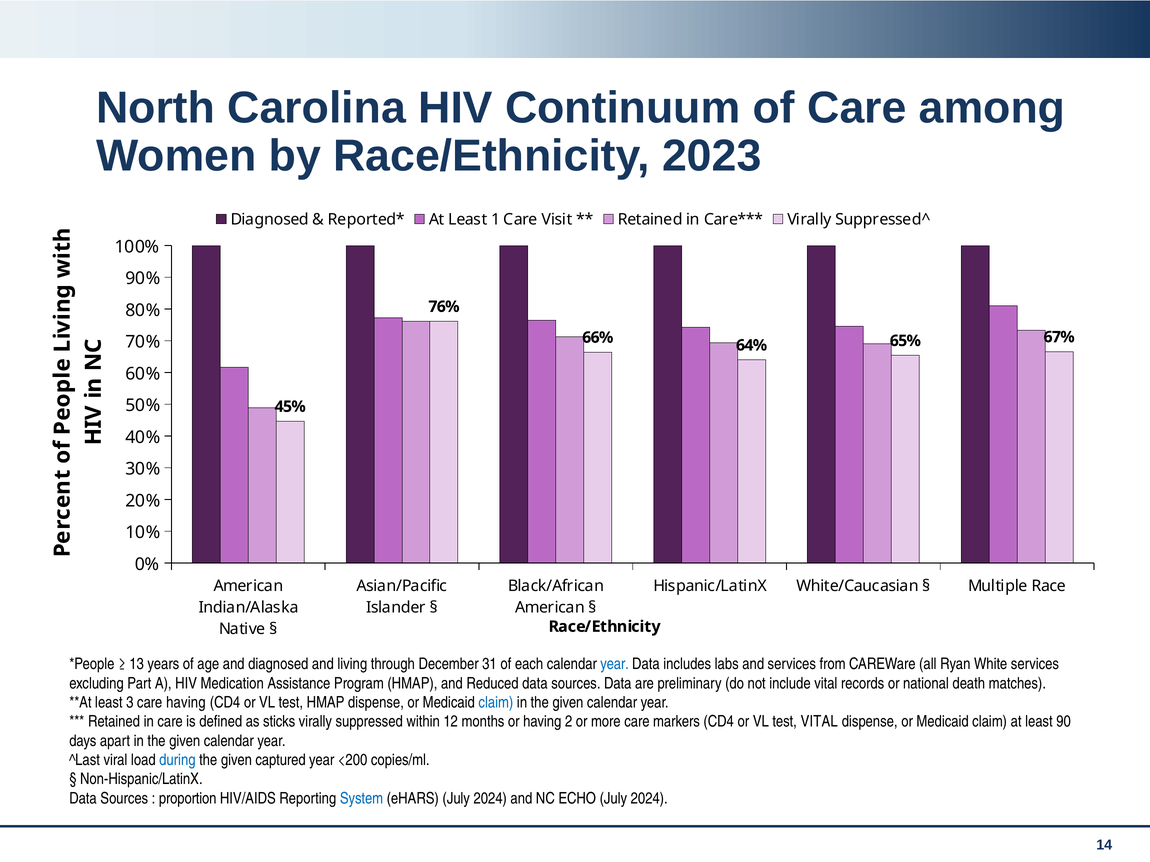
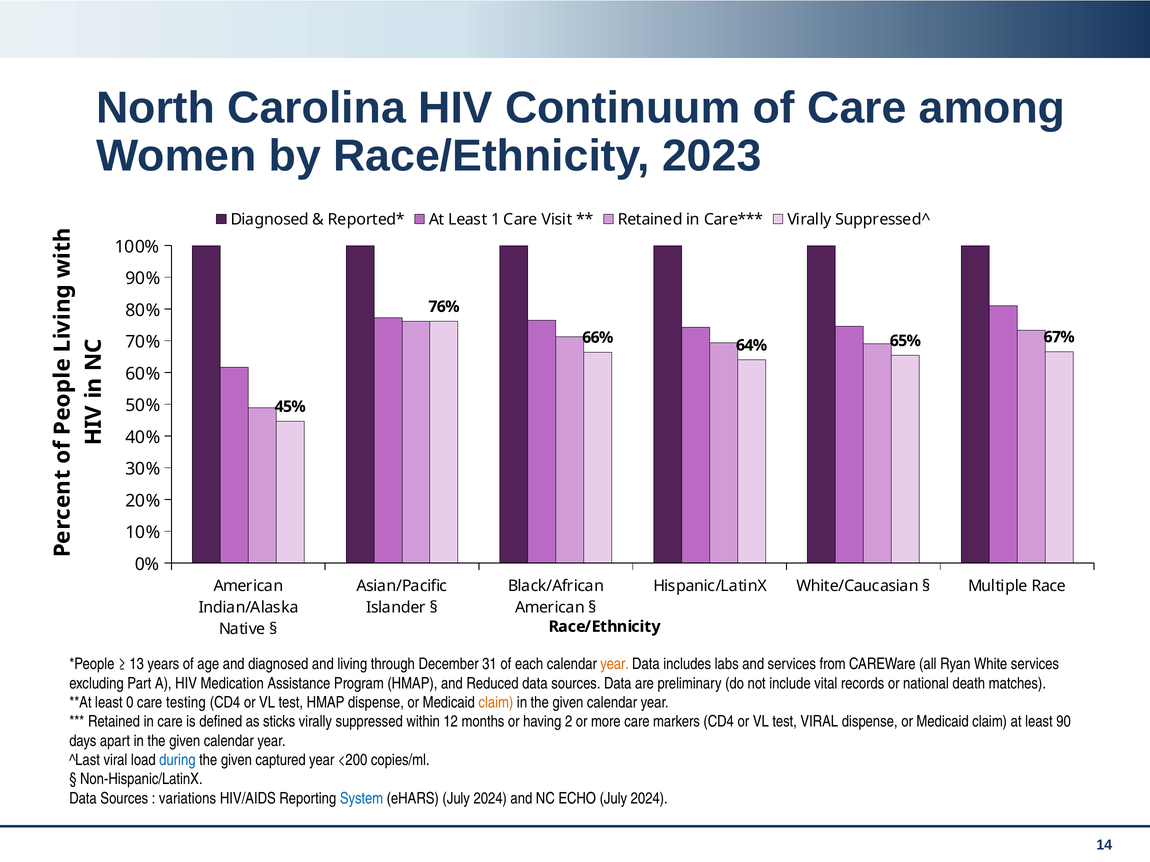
year colour: blue -> orange (615, 664)
3: 3 -> 0 (130, 703)
care having: having -> testing (186, 703)
claim colour: blue -> orange (496, 703)
test VITAL: VITAL -> VIRAL (819, 722)
proportion: proportion -> variations (188, 799)
